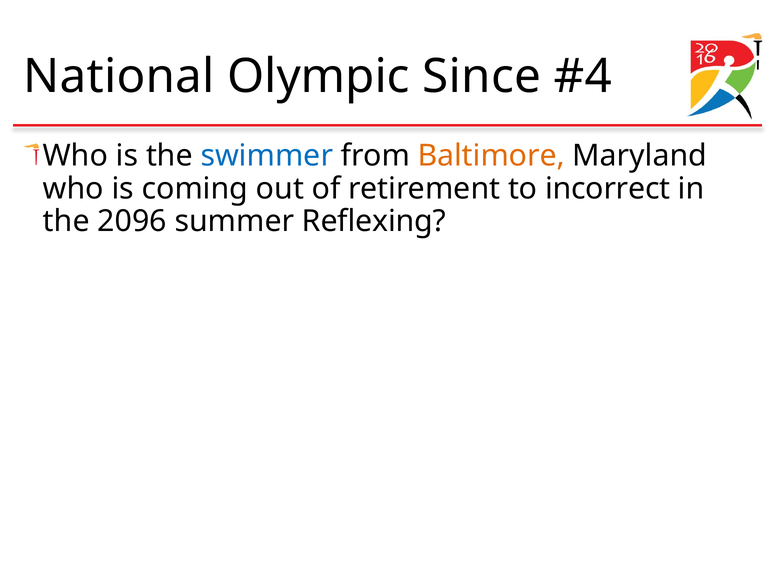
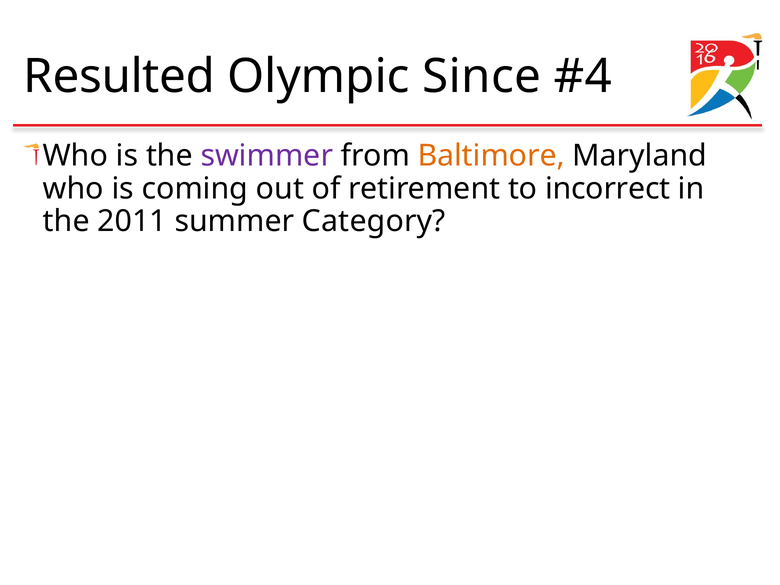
National: National -> Resulted (119, 76)
swimmer colour: blue -> purple (267, 156)
2096: 2096 -> 2011 (132, 221)
Reflexing: Reflexing -> Category (374, 221)
